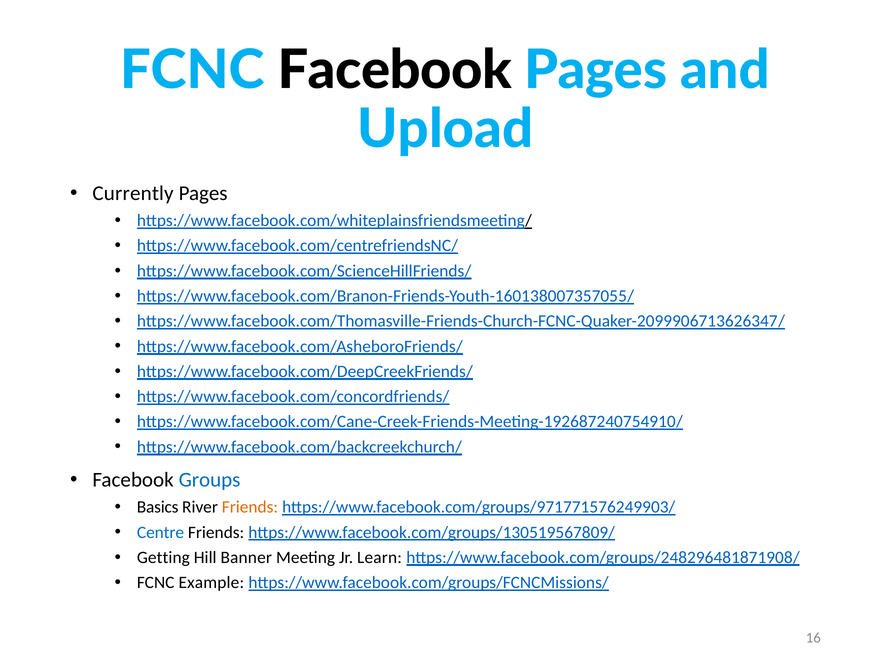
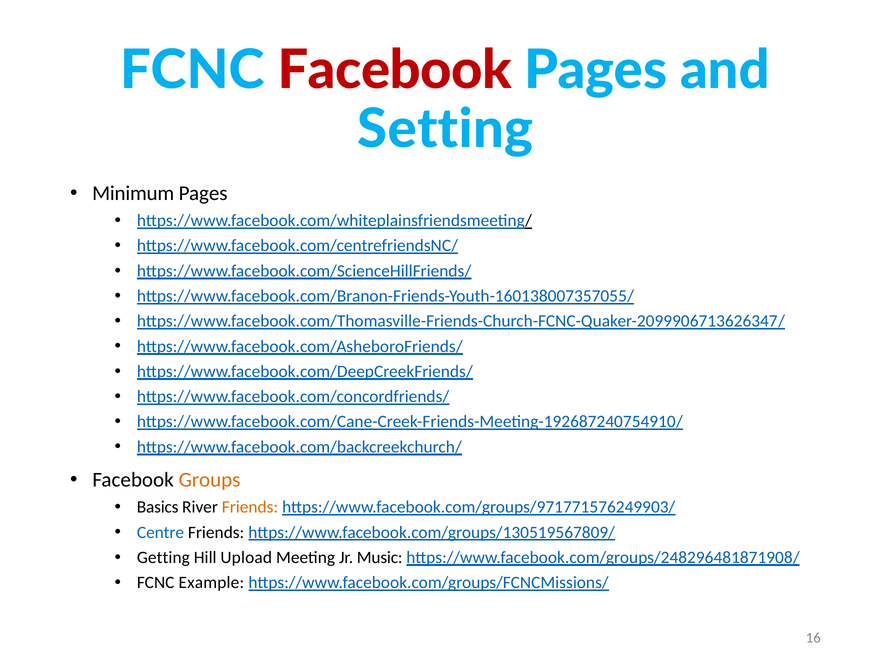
Facebook colour: black -> red (395, 70)
Upload: Upload -> Setting (445, 129)
Currently: Currently -> Minimum (133, 194)
Groups colour: blue -> orange (210, 480)
Banner: Banner -> Upload (246, 558)
Learn: Learn -> Music (380, 558)
